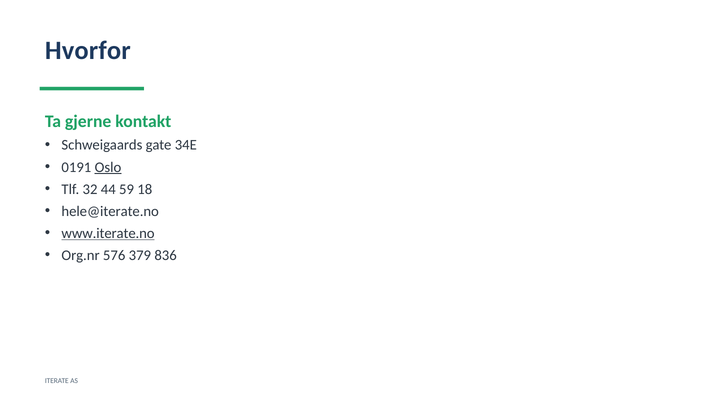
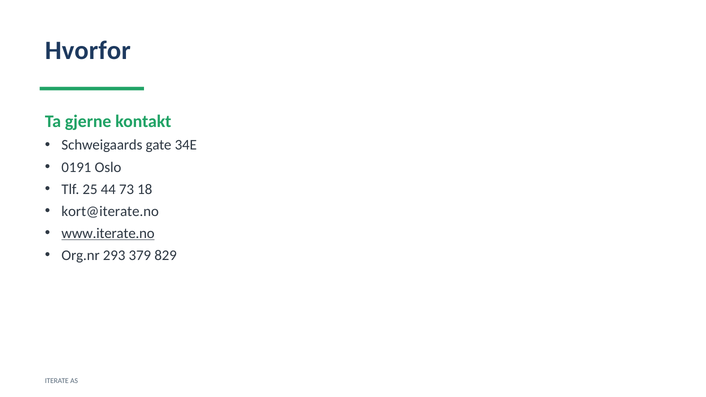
Oslo underline: present -> none (108, 167)
32: 32 -> 25 (90, 189)
59: 59 -> 73 (127, 189)
hele@iterate.no: hele@iterate.no -> kort@iterate.no (110, 211)
576: 576 -> 293 (114, 256)
836: 836 -> 829 (166, 256)
